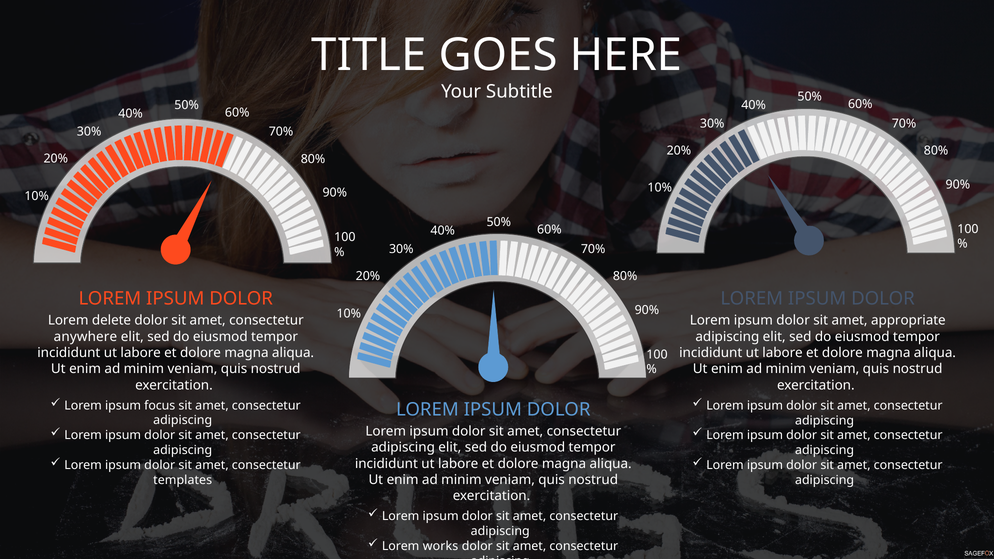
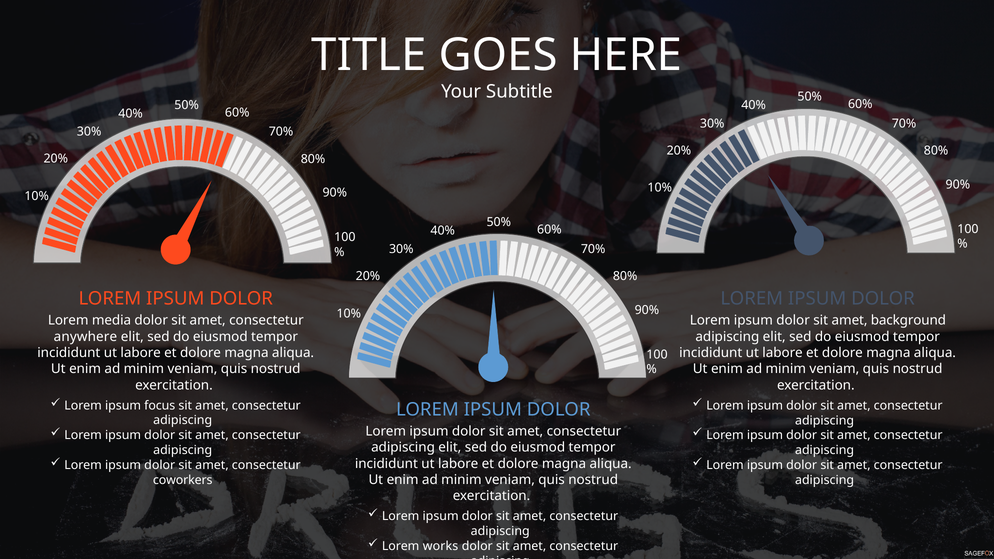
delete: delete -> media (112, 320)
appropriate: appropriate -> background (908, 321)
templates: templates -> coworkers (183, 480)
